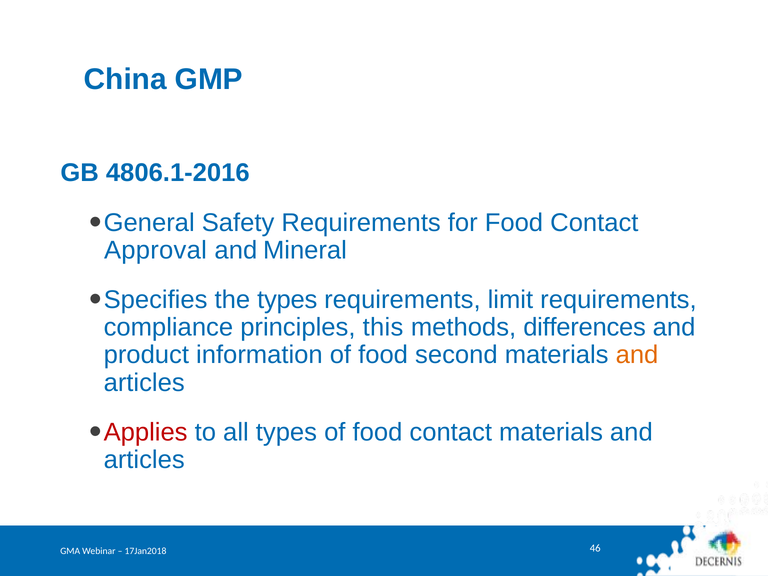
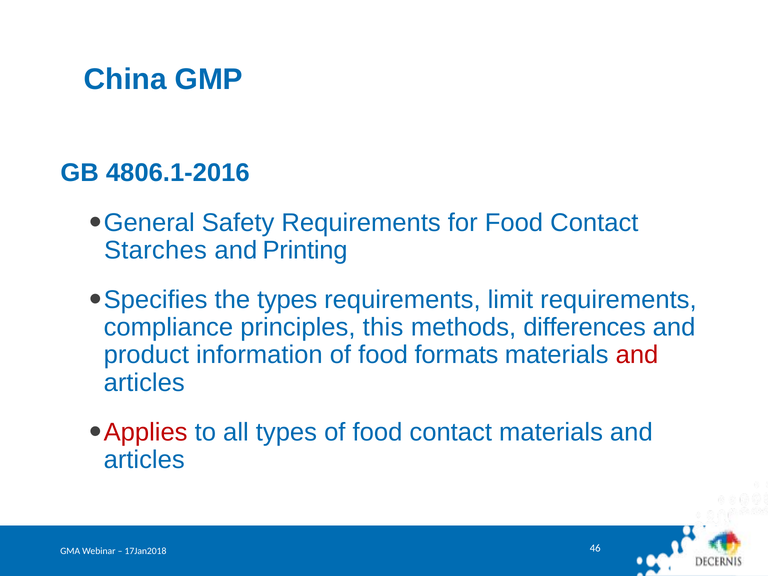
Approval: Approval -> Starches (155, 250)
Mineral: Mineral -> Printing (305, 250)
second: second -> formats (457, 355)
and colour: orange -> red (637, 355)
